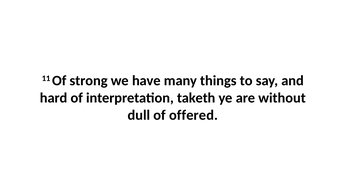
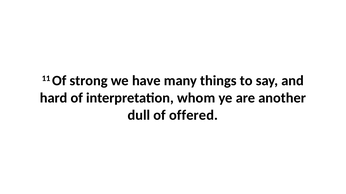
taketh: taketh -> whom (196, 98)
without: without -> another (282, 98)
